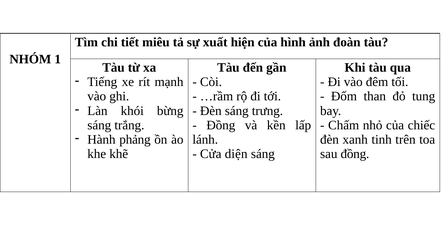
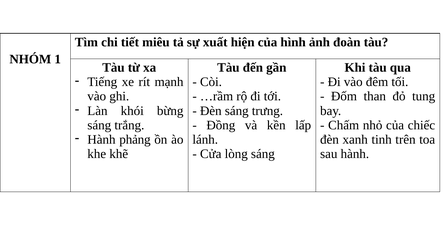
diện: diện -> lòng (236, 154)
sau đồng: đồng -> hành (355, 154)
